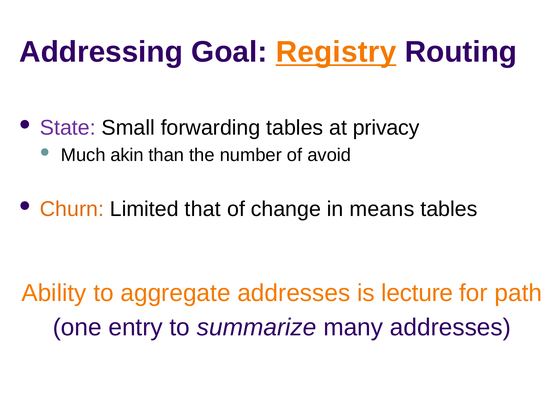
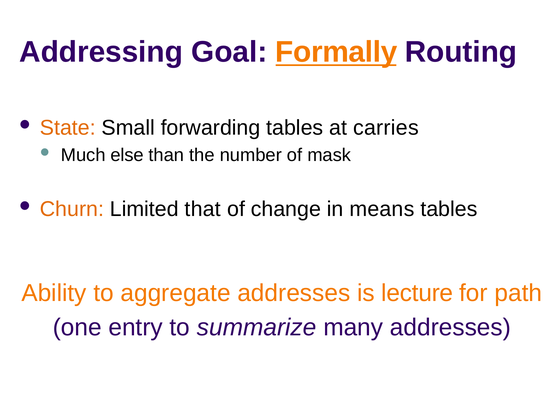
Registry: Registry -> Formally (336, 52)
State colour: purple -> orange (68, 128)
privacy: privacy -> carries (386, 128)
akin: akin -> else (127, 155)
avoid: avoid -> mask (329, 155)
